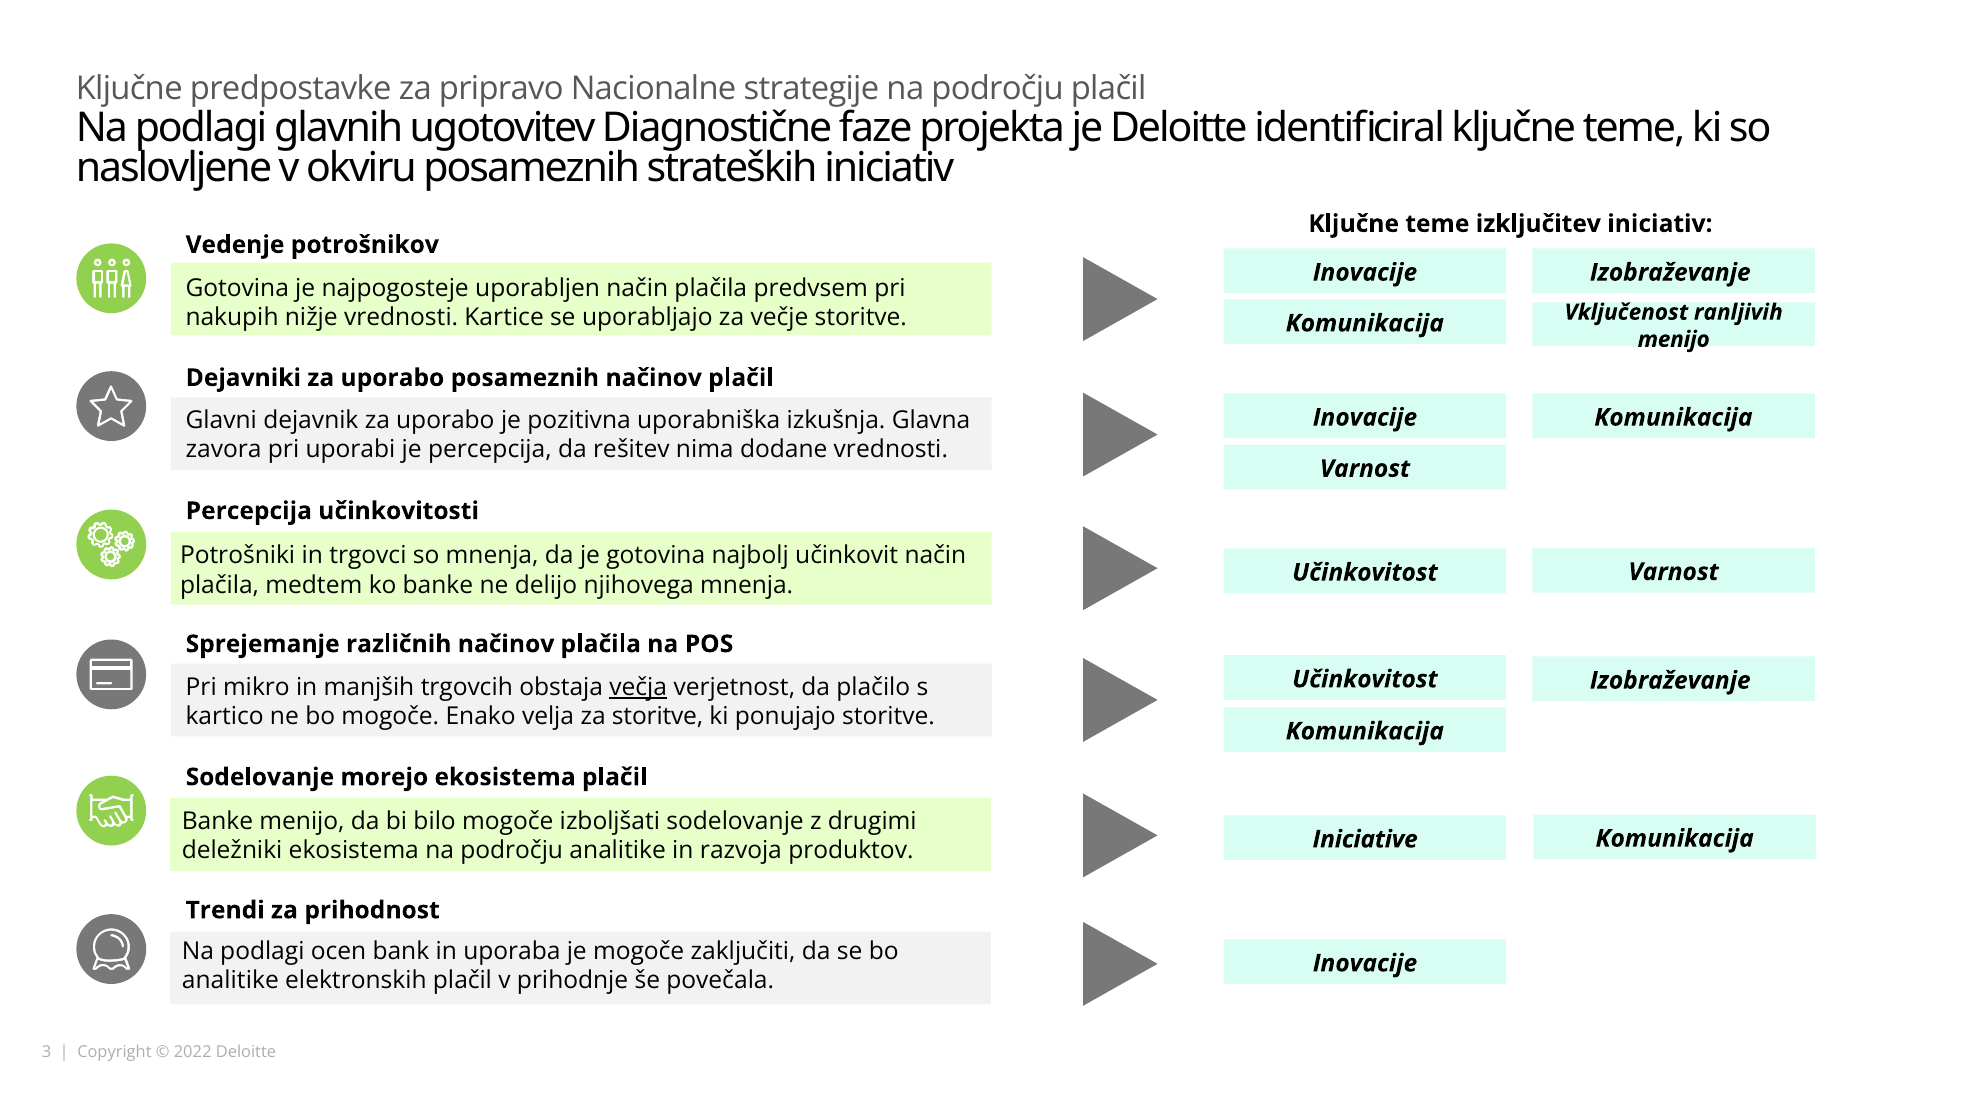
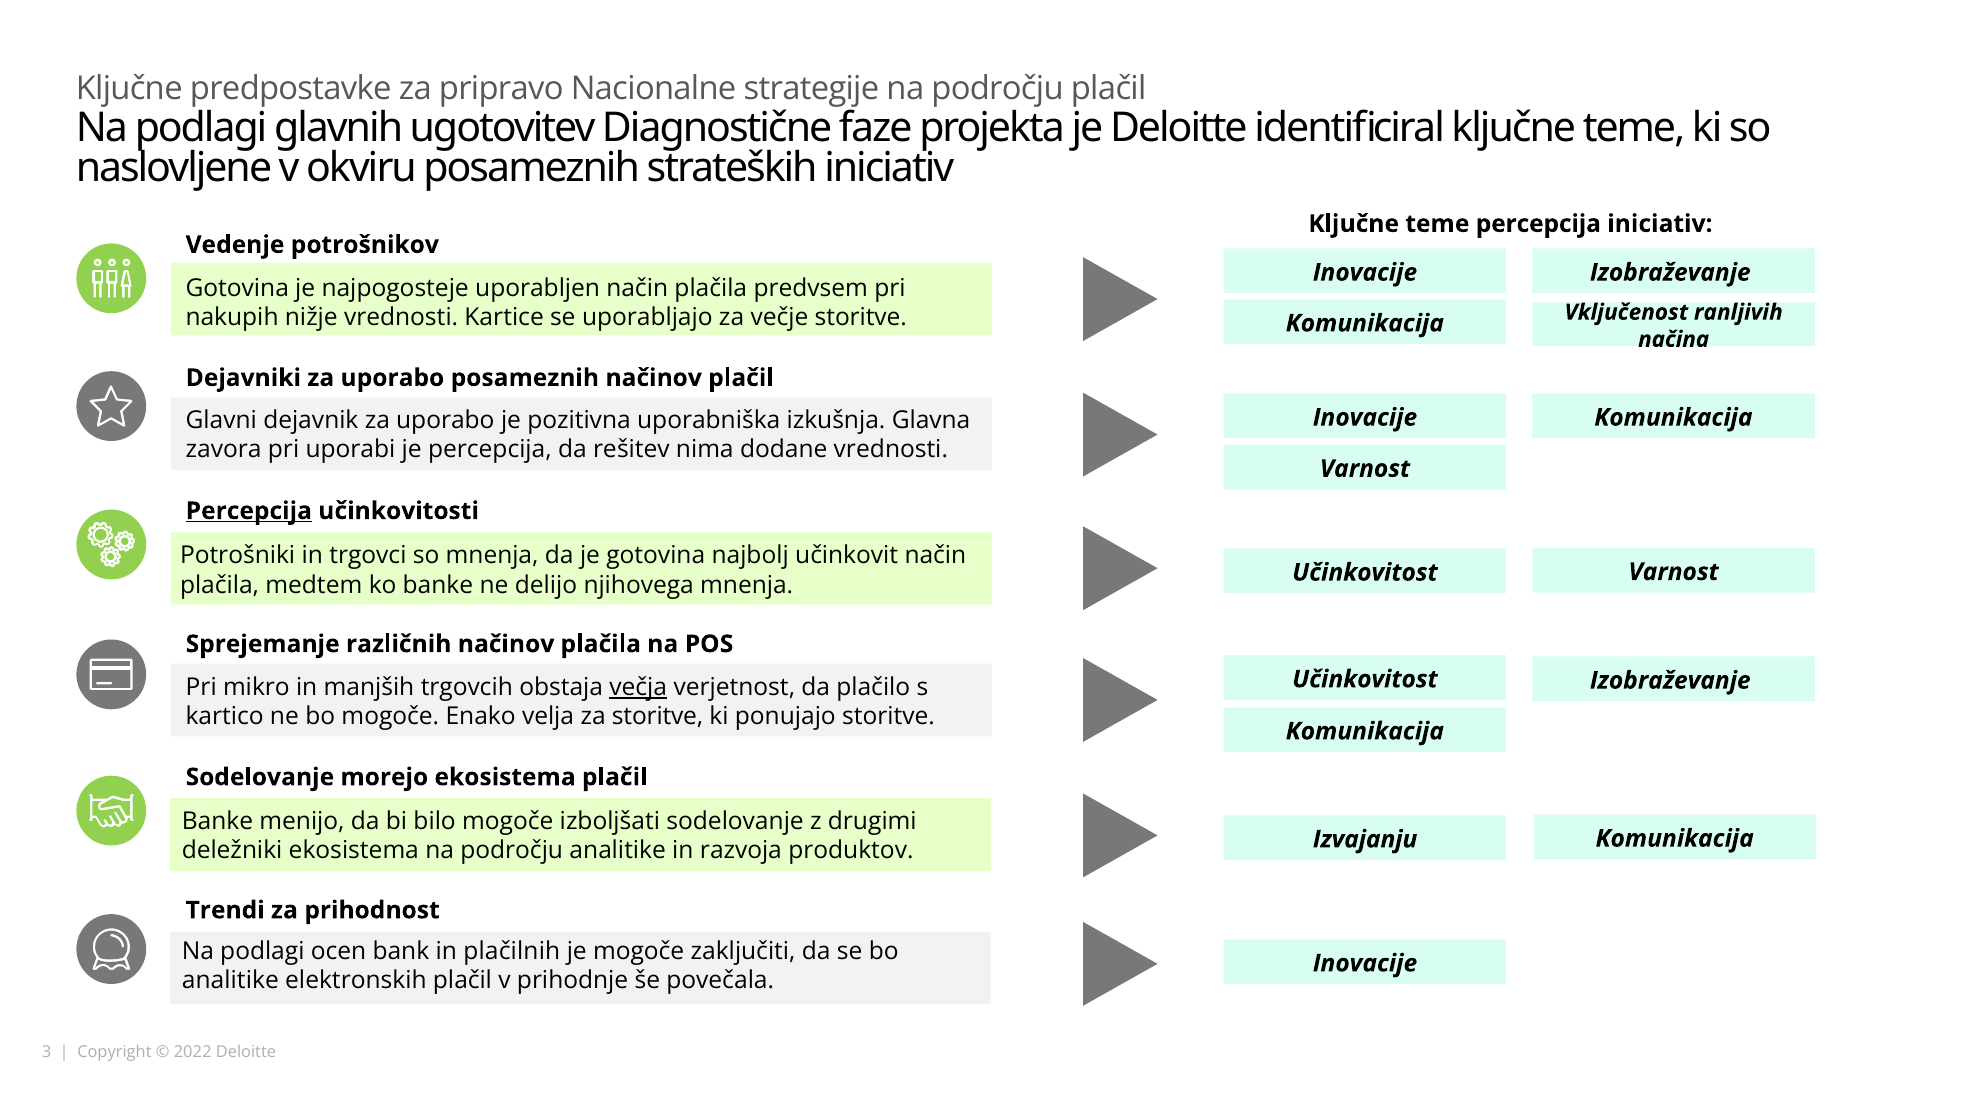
teme izključitev: izključitev -> percepcija (1538, 224)
menijo: menijo -> načina (1674, 339)
Percepcija underline: none -> present (249, 511)
Iniciative: Iniciative -> Izvajanju (1365, 839)
uporaba: uporaba -> plačilnih (512, 951)
